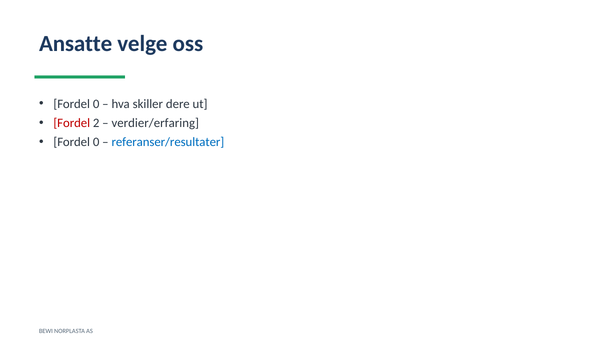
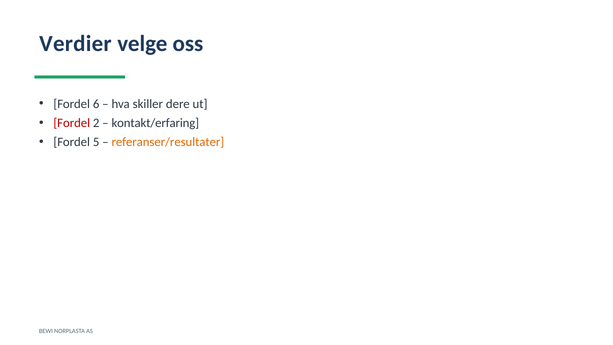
Ansatte: Ansatte -> Verdier (75, 44)
0: 0 -> 6 (96, 104)
verdier/erfaring: verdier/erfaring -> kontakt/erfaring (155, 123)
0: 0 -> 5 (96, 142)
referanser/resultater colour: blue -> orange (168, 142)
